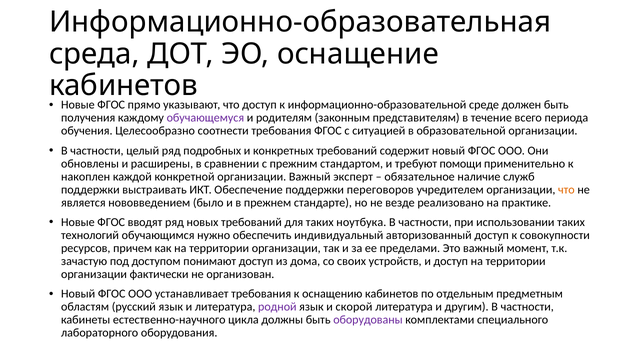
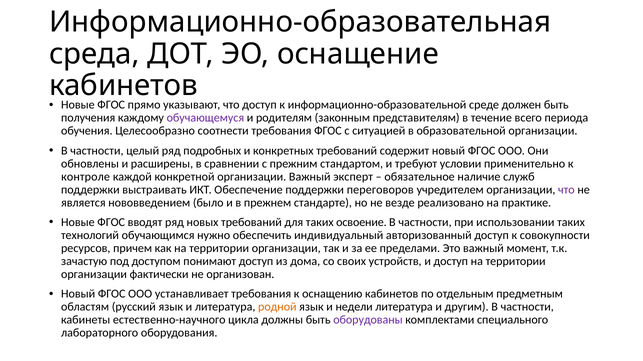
помощи: помощи -> условии (461, 164)
накоплен: накоплен -> контроле (86, 177)
что colour: orange -> purple (566, 190)
ноутбука: ноутбука -> освоение (361, 223)
родной colour: purple -> orange (277, 308)
скорой: скорой -> недели (354, 308)
